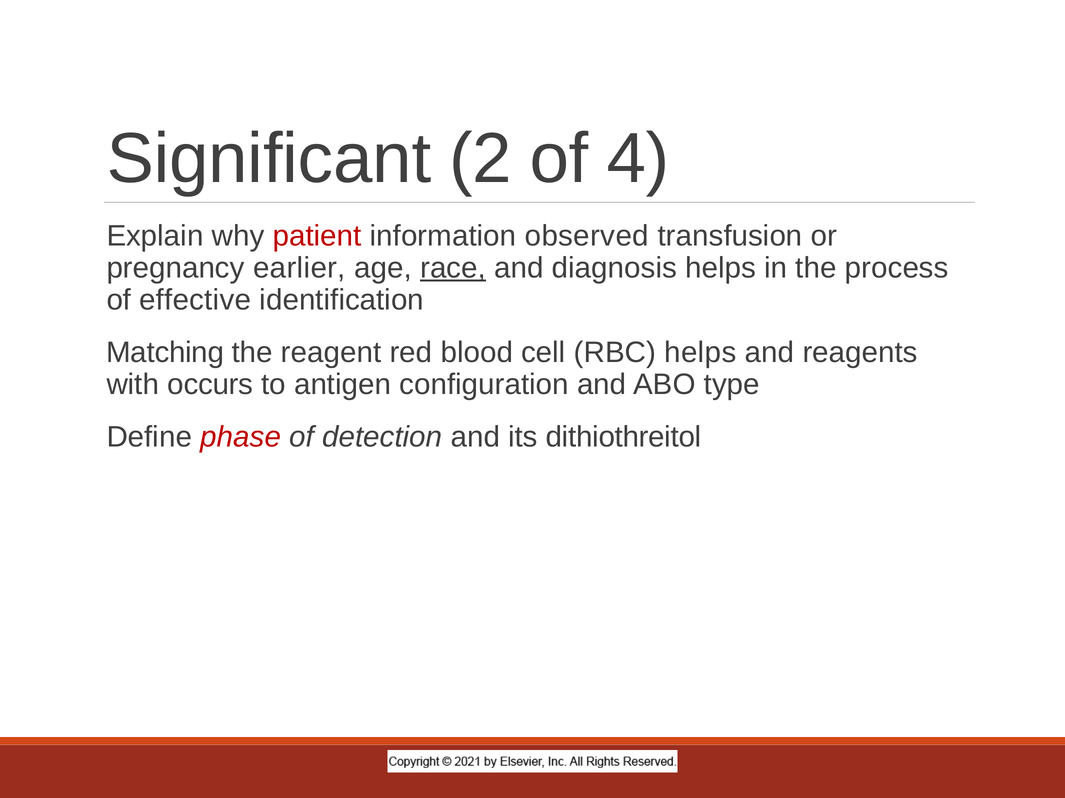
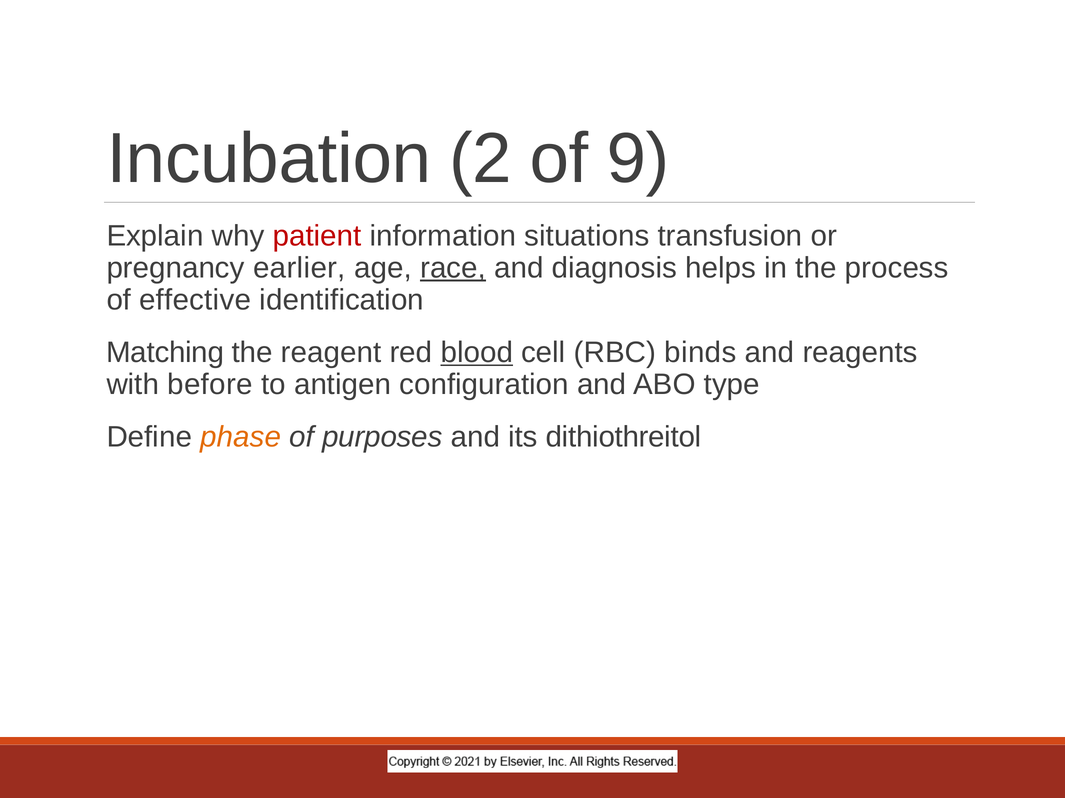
Significant: Significant -> Incubation (269, 159)
4: 4 -> 9 (638, 159)
observed: observed -> situations (587, 236)
blood underline: none -> present (477, 353)
RBC helps: helps -> binds (700, 353)
occurs: occurs -> before (210, 385)
phase colour: red -> orange (241, 438)
detection: detection -> purposes (382, 438)
